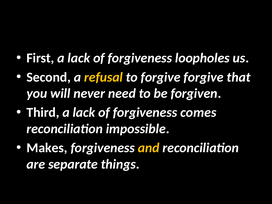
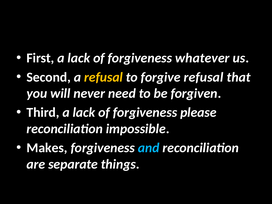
loopholes: loopholes -> whatever (202, 58)
forgive forgive: forgive -> refusal (204, 77)
comes: comes -> please (198, 112)
and colour: yellow -> light blue (149, 148)
